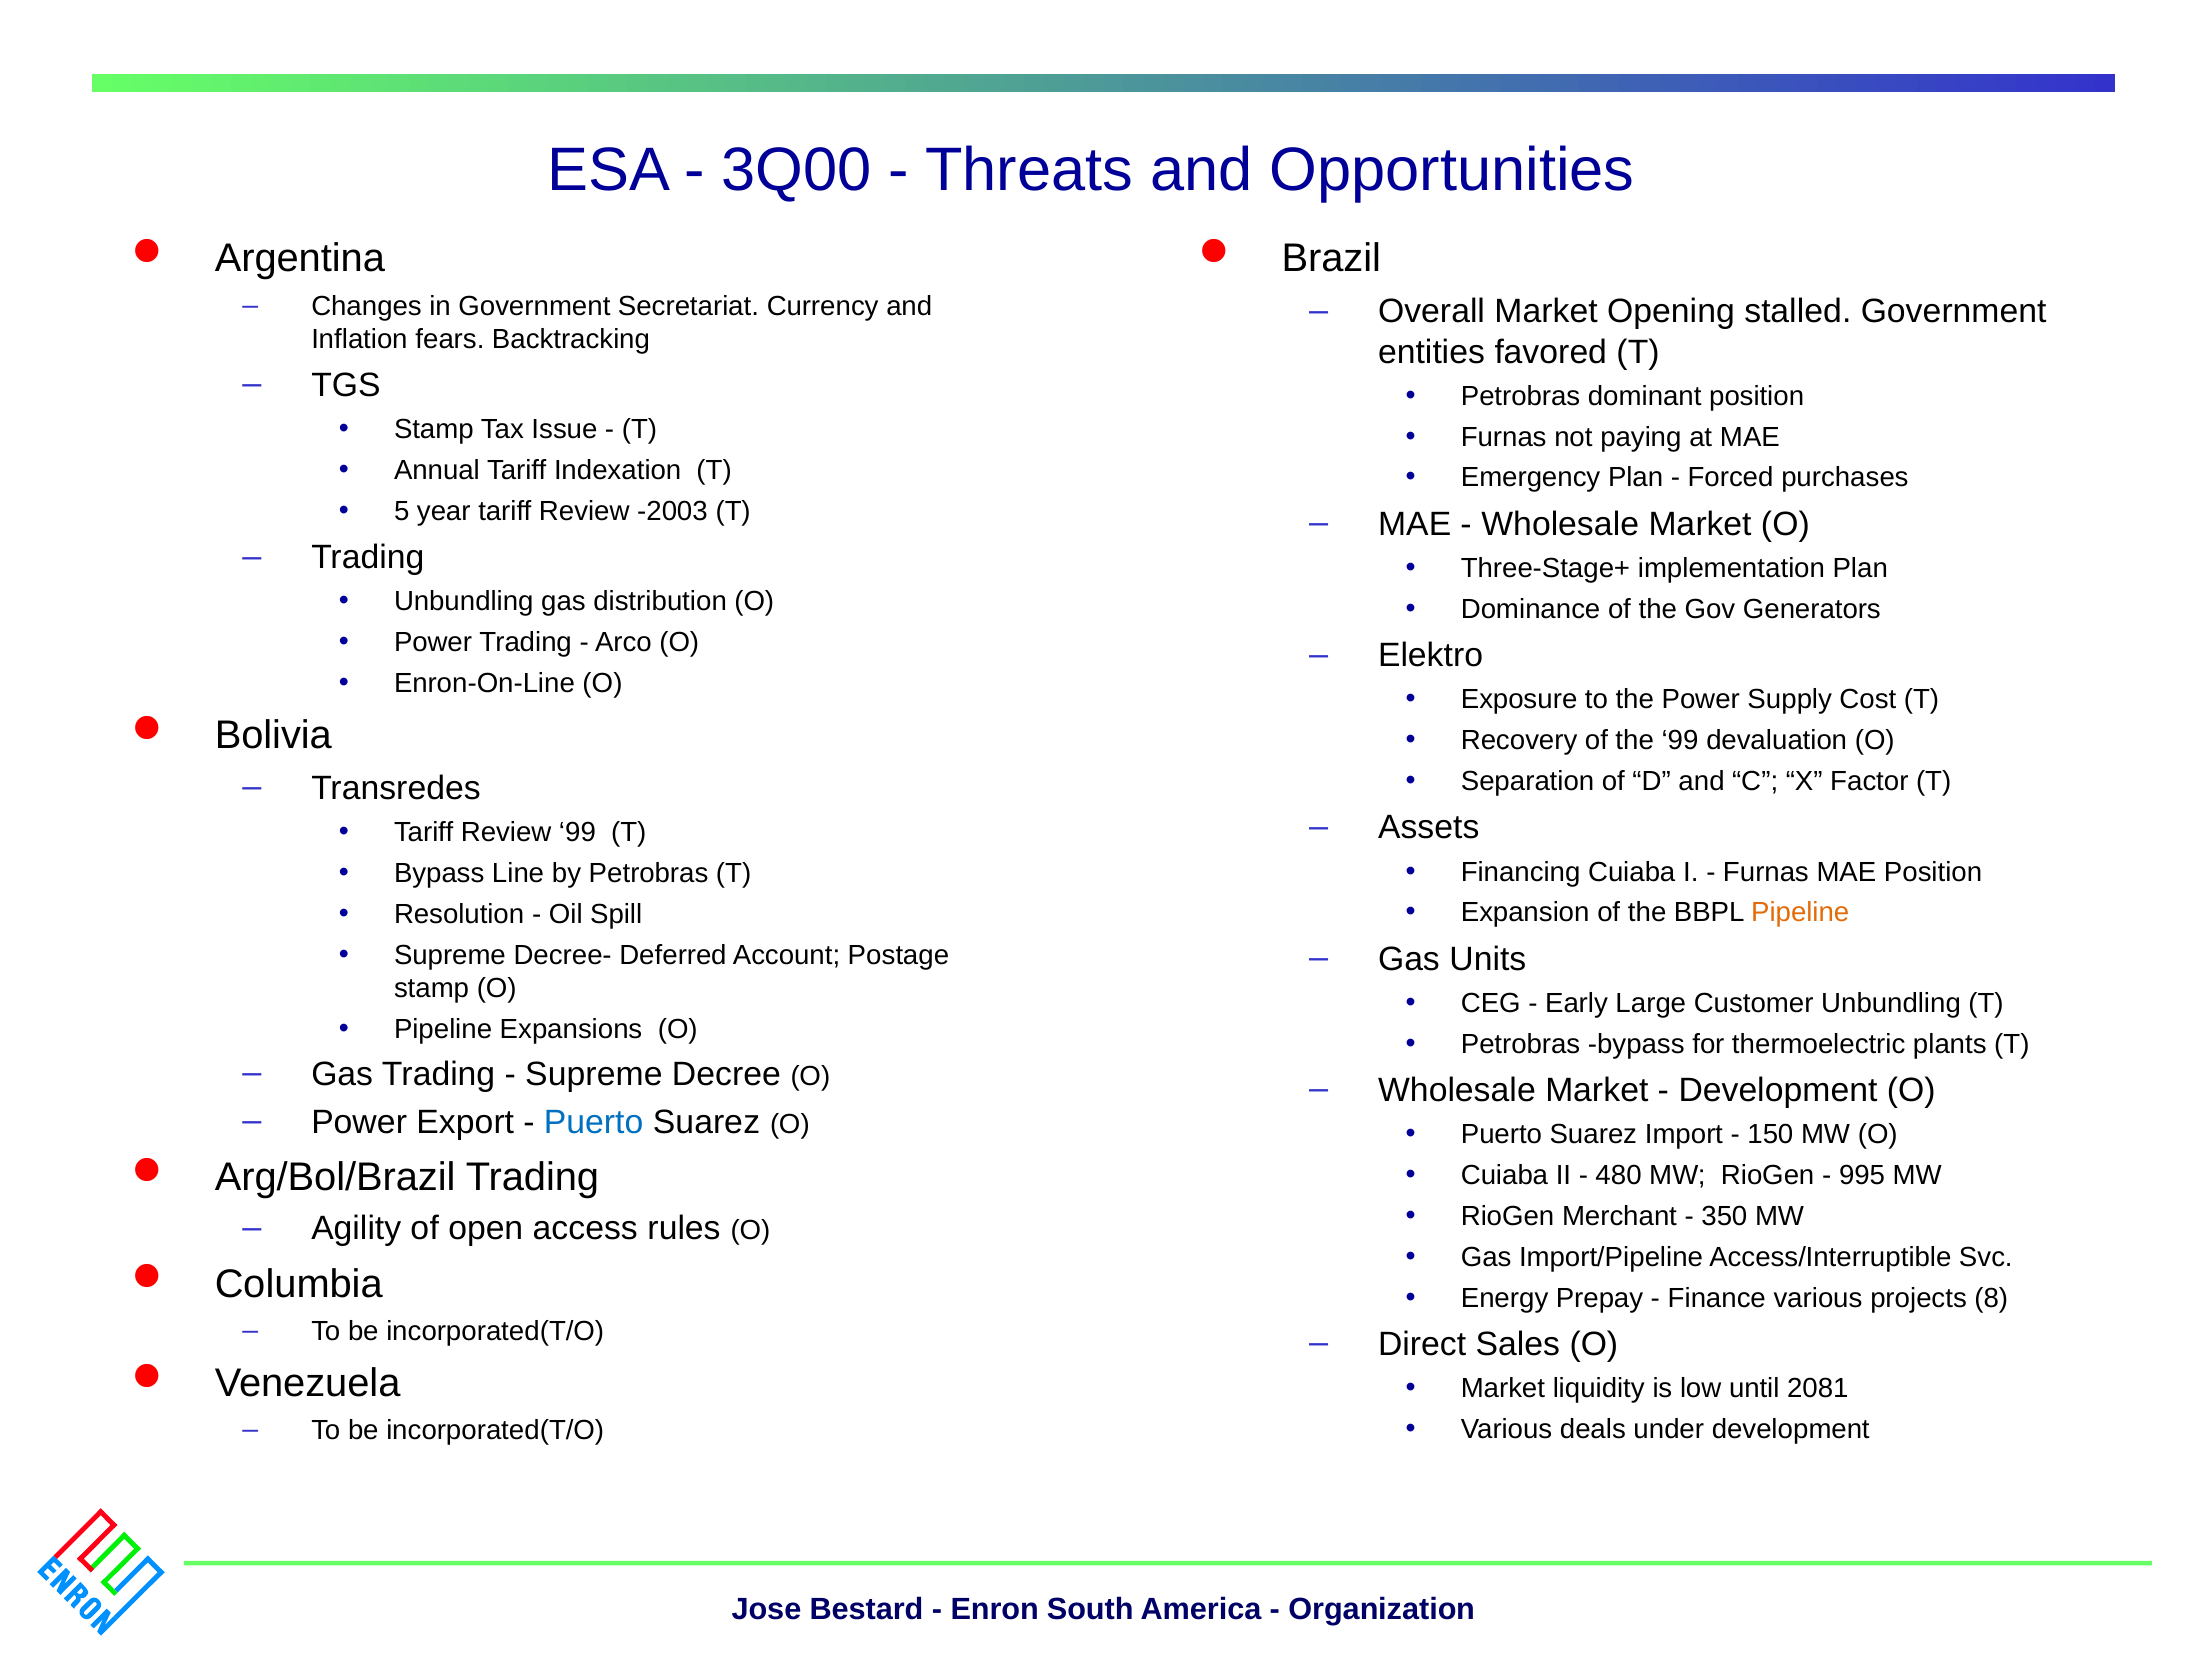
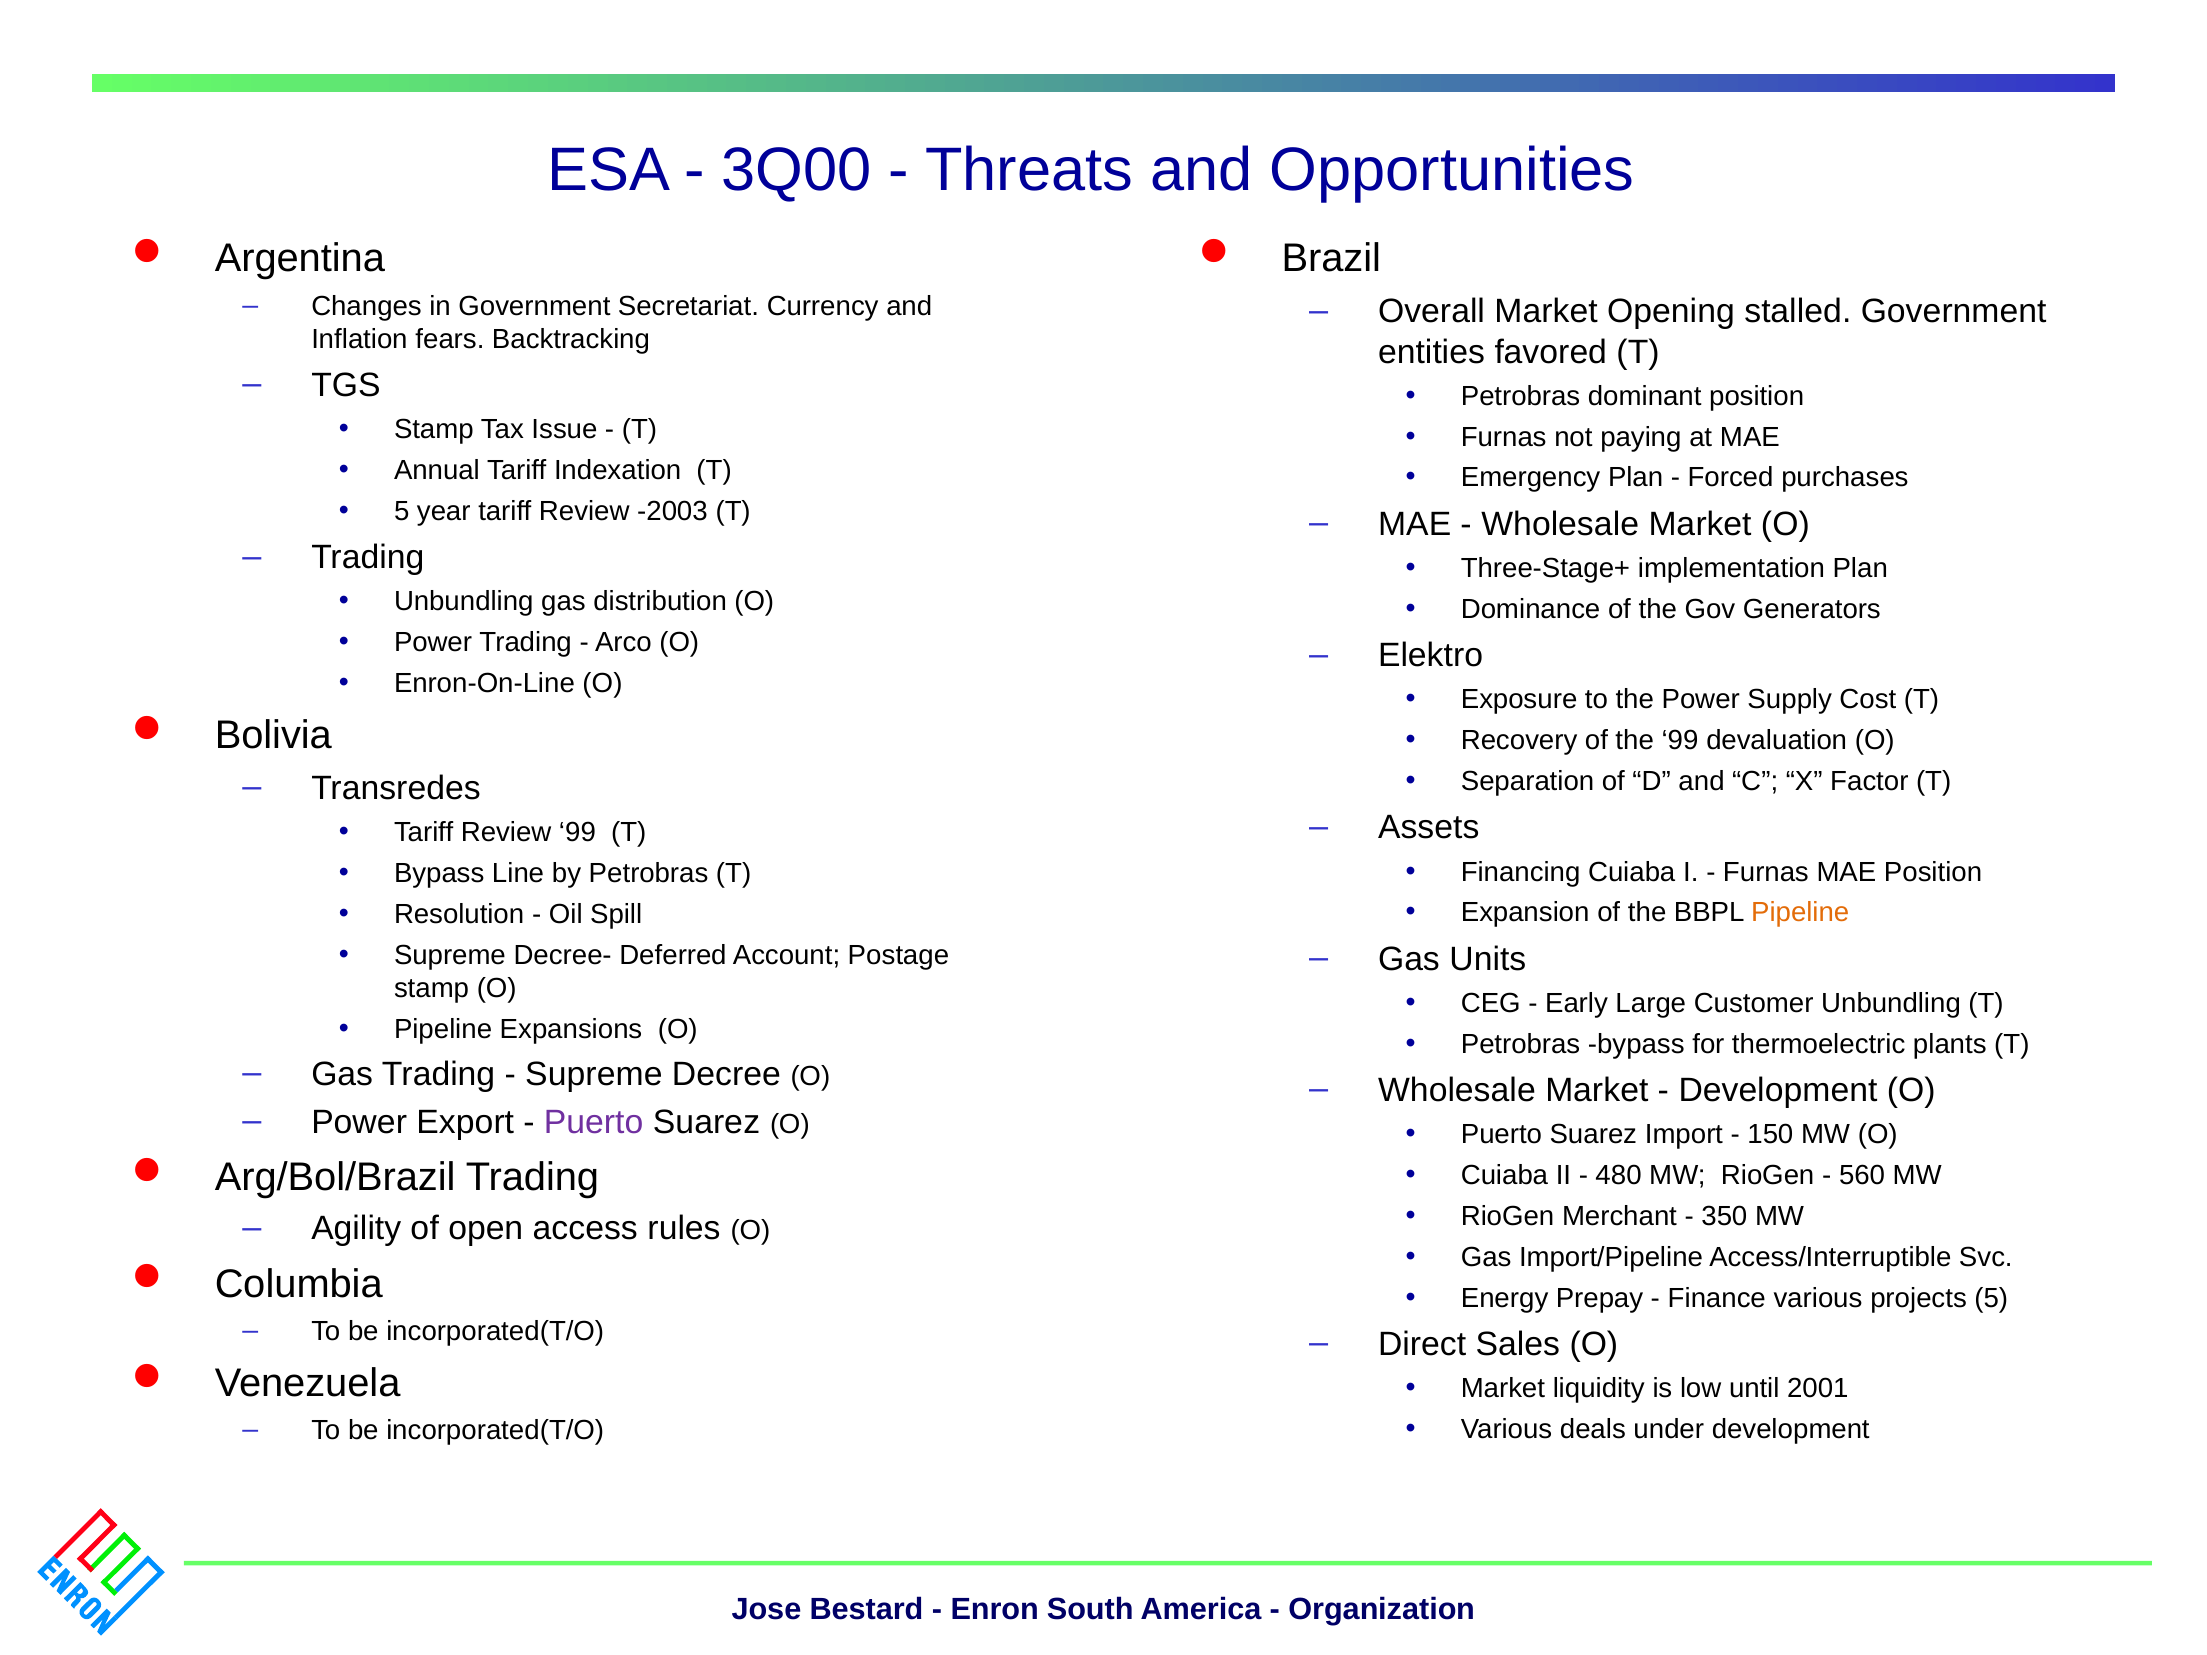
Puerto colour: blue -> purple (594, 1122)
995: 995 -> 560 (1862, 1176)
projects 8: 8 -> 5 (1991, 1298)
2081: 2081 -> 2001 (1818, 1389)
